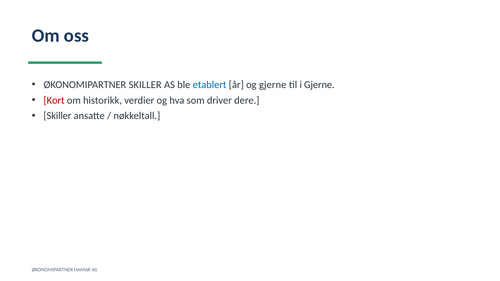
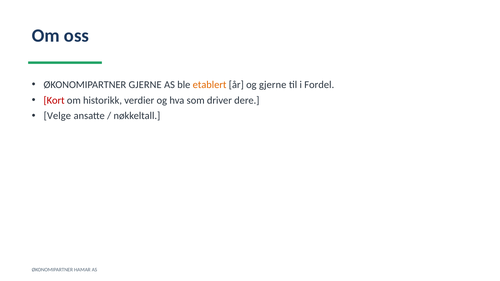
ØKONOMIPARTNER SKILLER: SKILLER -> GJERNE (145, 85)
etablert colour: blue -> orange (210, 85)
i Gjerne: Gjerne -> Fordel (319, 85)
Skiller: Skiller -> Velge (57, 116)
